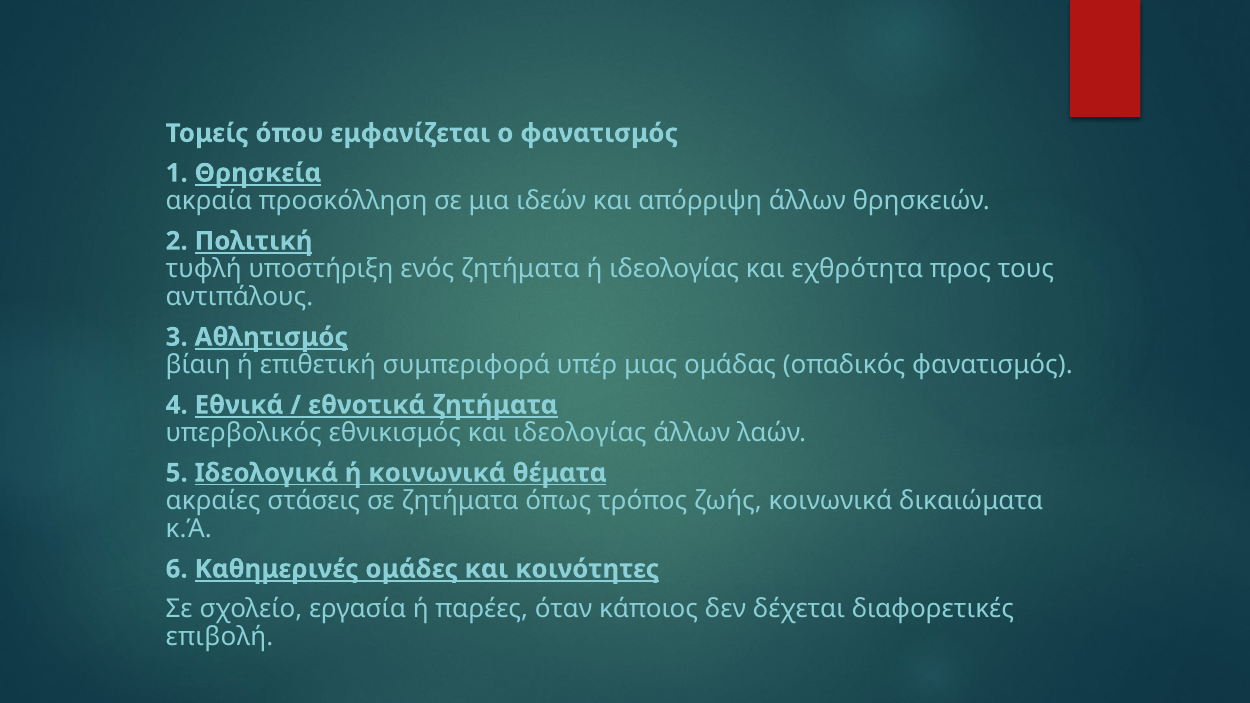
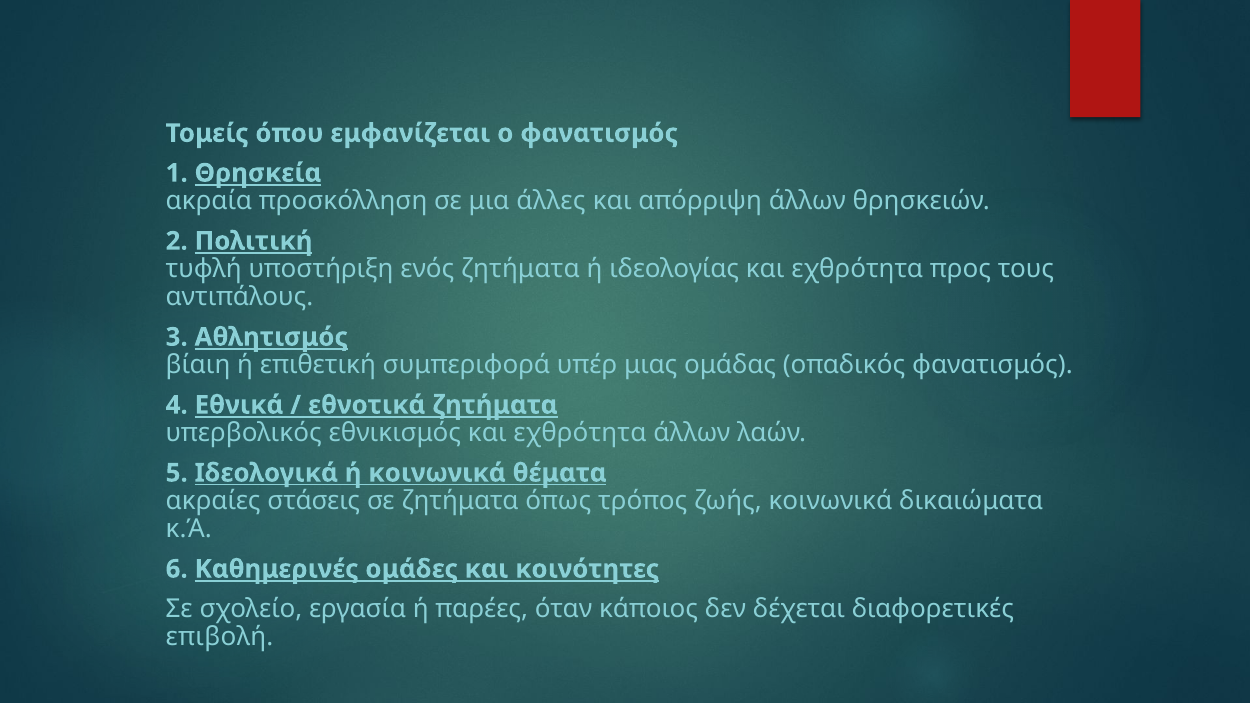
ιδεών: ιδεών -> άλλες (551, 201)
εθνικισμός και ιδεολογίας: ιδεολογίας -> εχθρότητα (580, 433)
